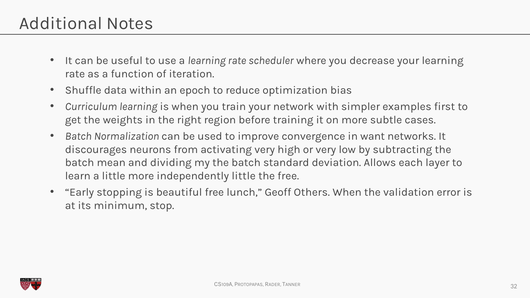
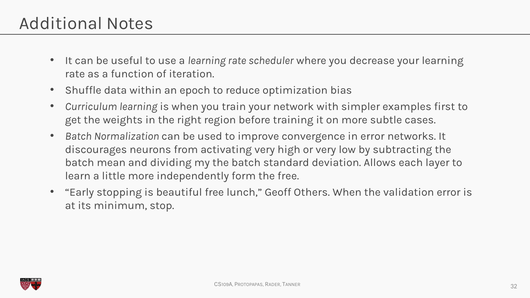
in want: want -> error (373, 136)
independently little: little -> form (244, 176)
